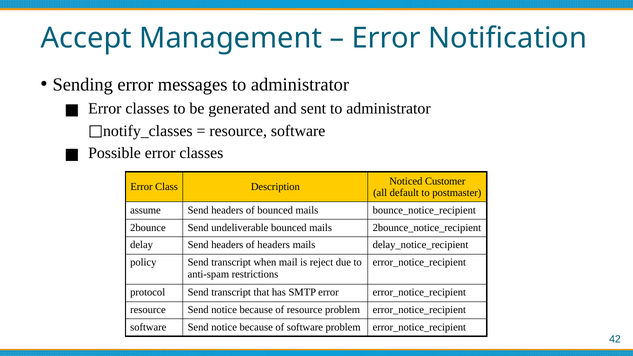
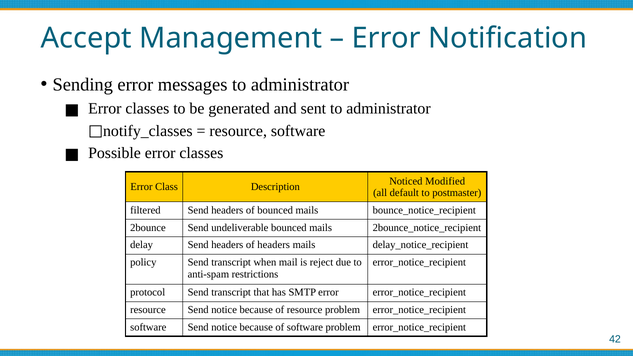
Customer: Customer -> Modified (445, 181)
assume: assume -> filtered (145, 210)
